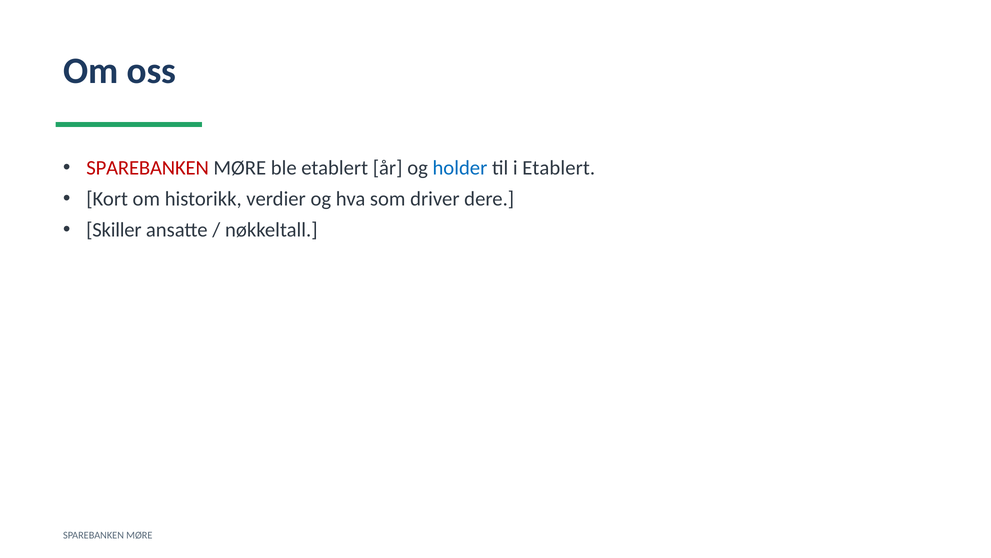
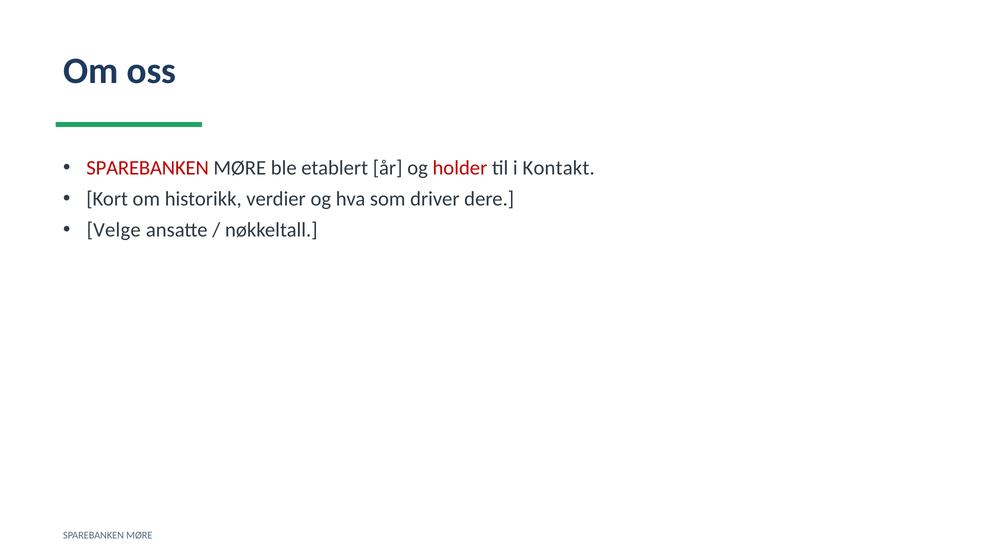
holder colour: blue -> red (460, 168)
i Etablert: Etablert -> Kontakt (559, 168)
Skiller: Skiller -> Velge (114, 230)
